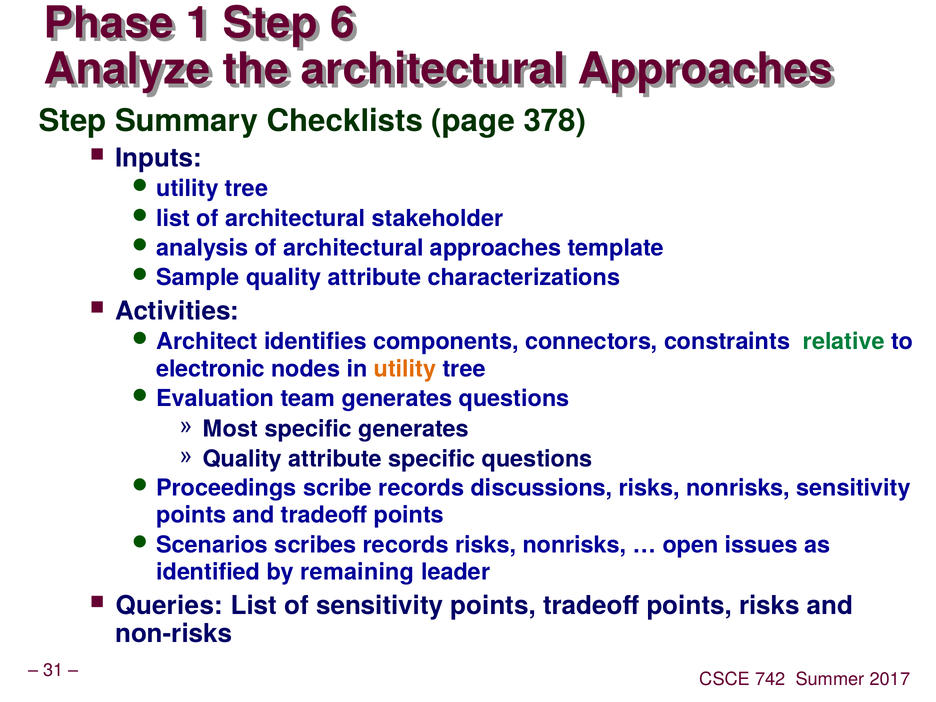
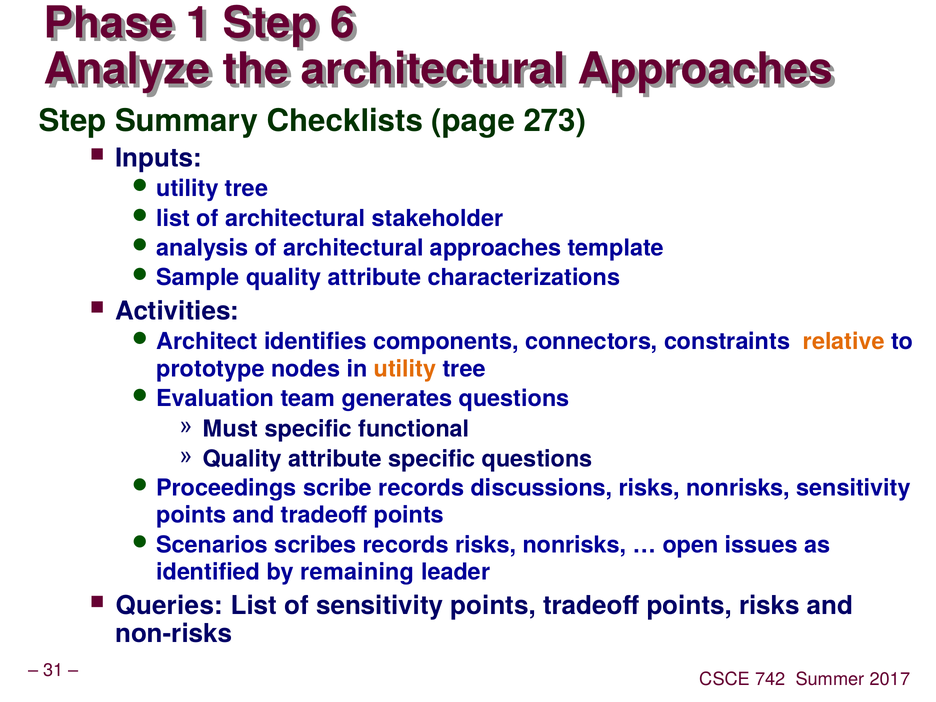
378: 378 -> 273 (555, 121)
relative colour: green -> orange (844, 342)
electronic: electronic -> prototype (211, 369)
Most: Most -> Must (231, 429)
specific generates: generates -> functional (414, 429)
